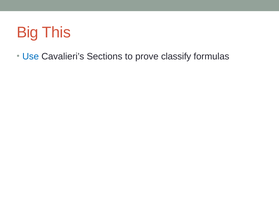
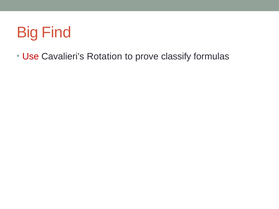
This: This -> Find (56, 32)
Use colour: blue -> red (31, 56)
Sections: Sections -> Rotation (104, 56)
